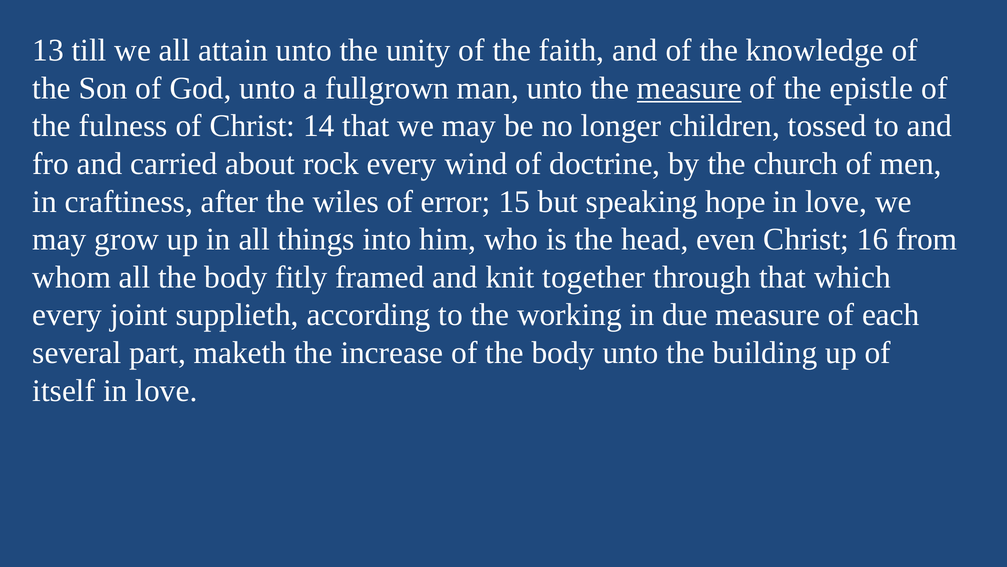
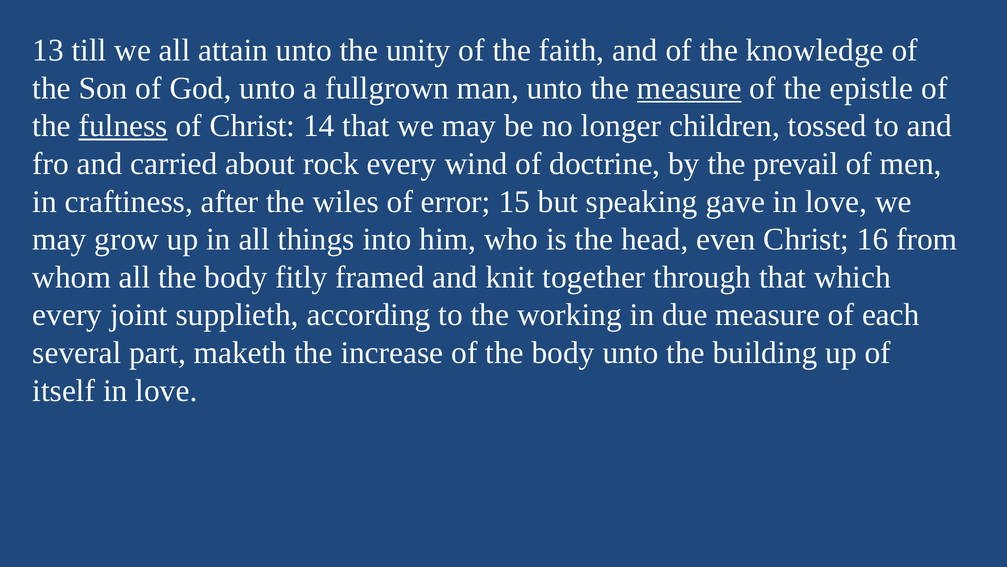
fulness underline: none -> present (123, 126)
church: church -> prevail (796, 164)
hope: hope -> gave (735, 201)
